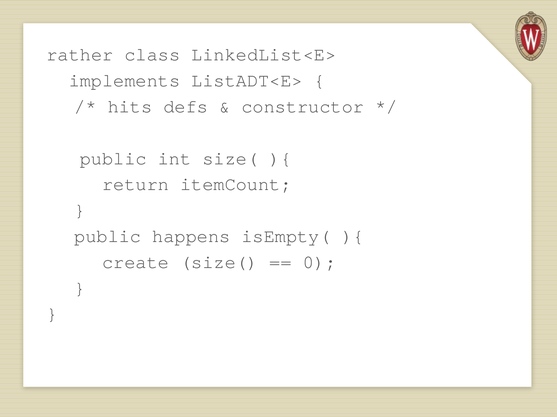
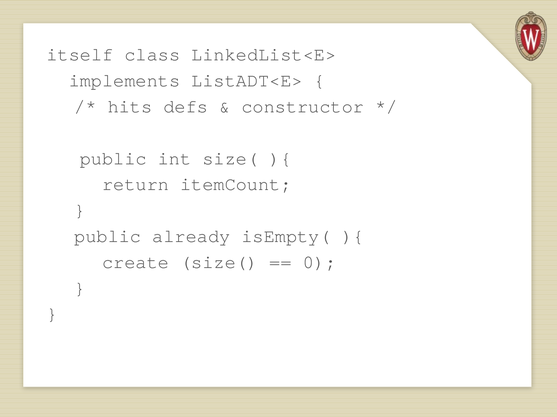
rather: rather -> itself (80, 55)
happens: happens -> already (191, 236)
